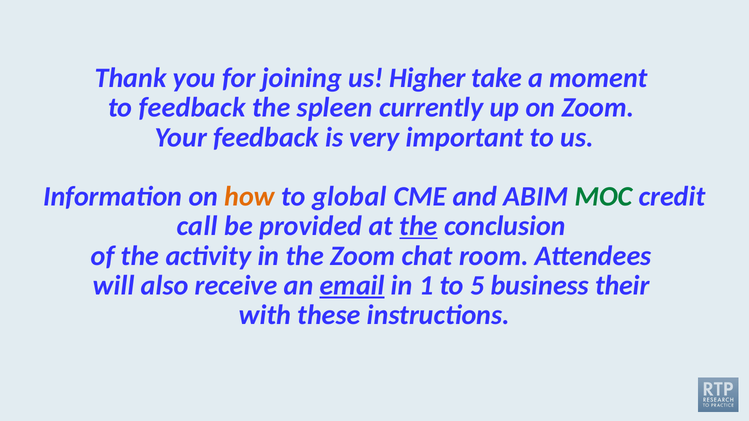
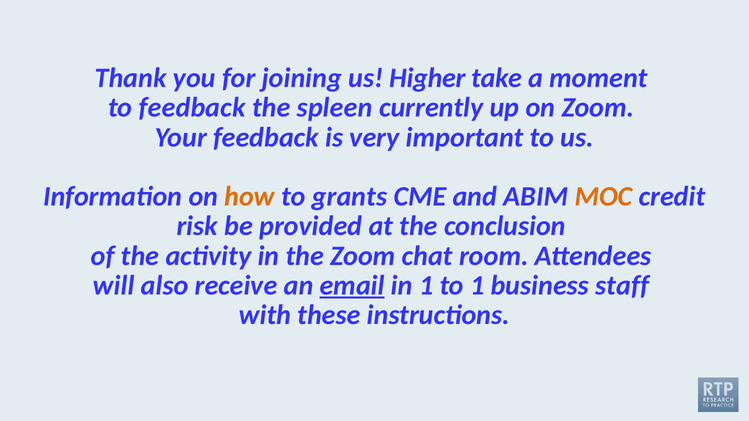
global: global -> grants (349, 197)
MOC colour: green -> orange (603, 197)
call: call -> risk (197, 226)
the underline: present -> none (419, 226)
to 5: 5 -> 1 (477, 286)
their: their -> staff (622, 286)
